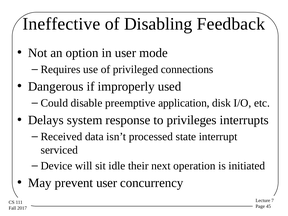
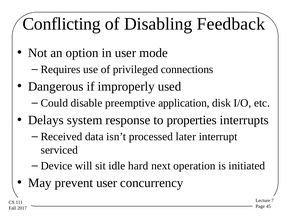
Ineffective: Ineffective -> Conflicting (62, 24)
privileges: privileges -> properties (192, 120)
state: state -> later (186, 137)
their: their -> hard (138, 166)
